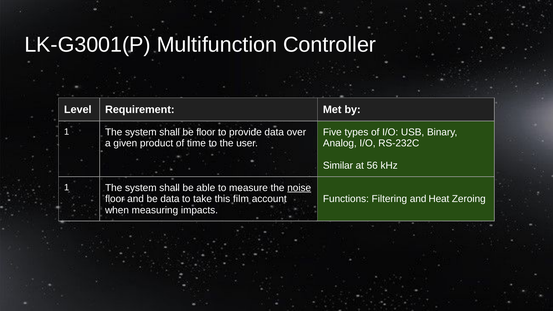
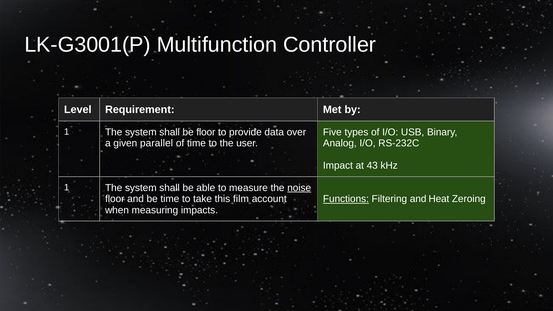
product: product -> parallel (157, 143)
Similar: Similar -> Impact (338, 166)
56: 56 -> 43 (372, 166)
be data: data -> time (170, 199)
Functions underline: none -> present (346, 199)
